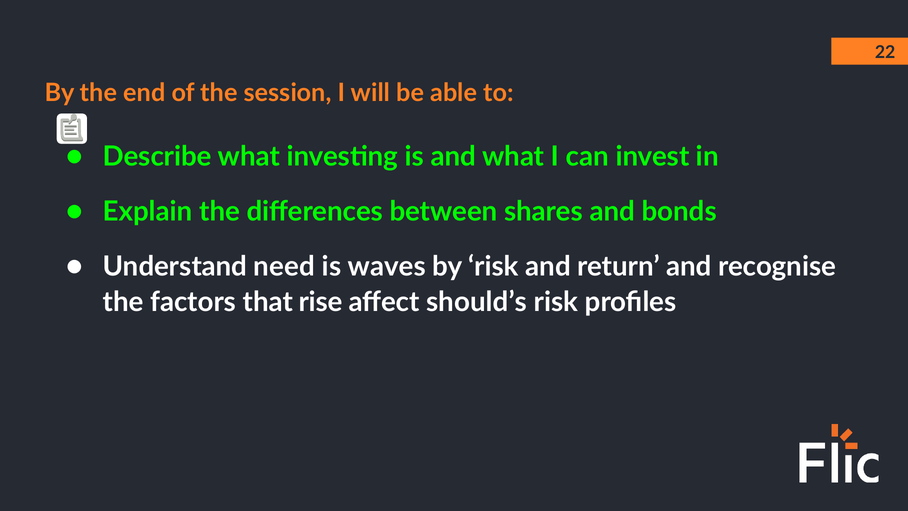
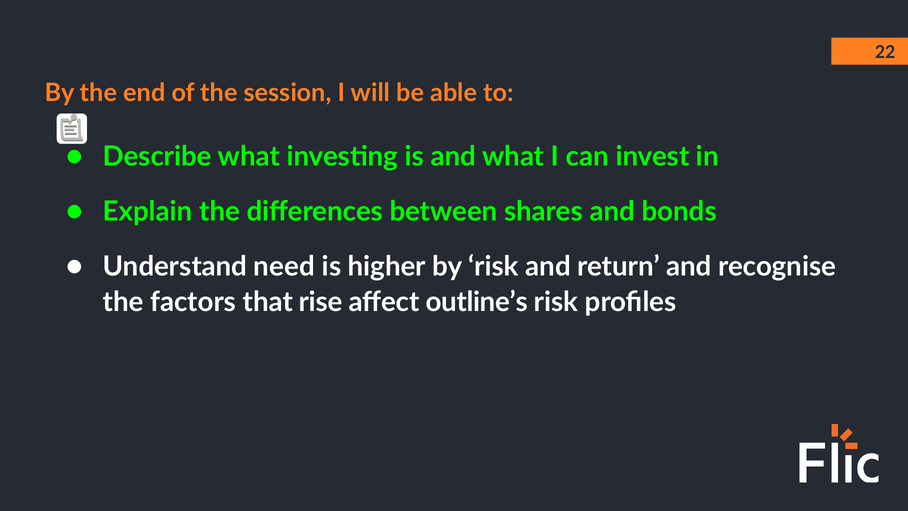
waves: waves -> higher (387, 266)
should’s: should’s -> outline’s (477, 302)
